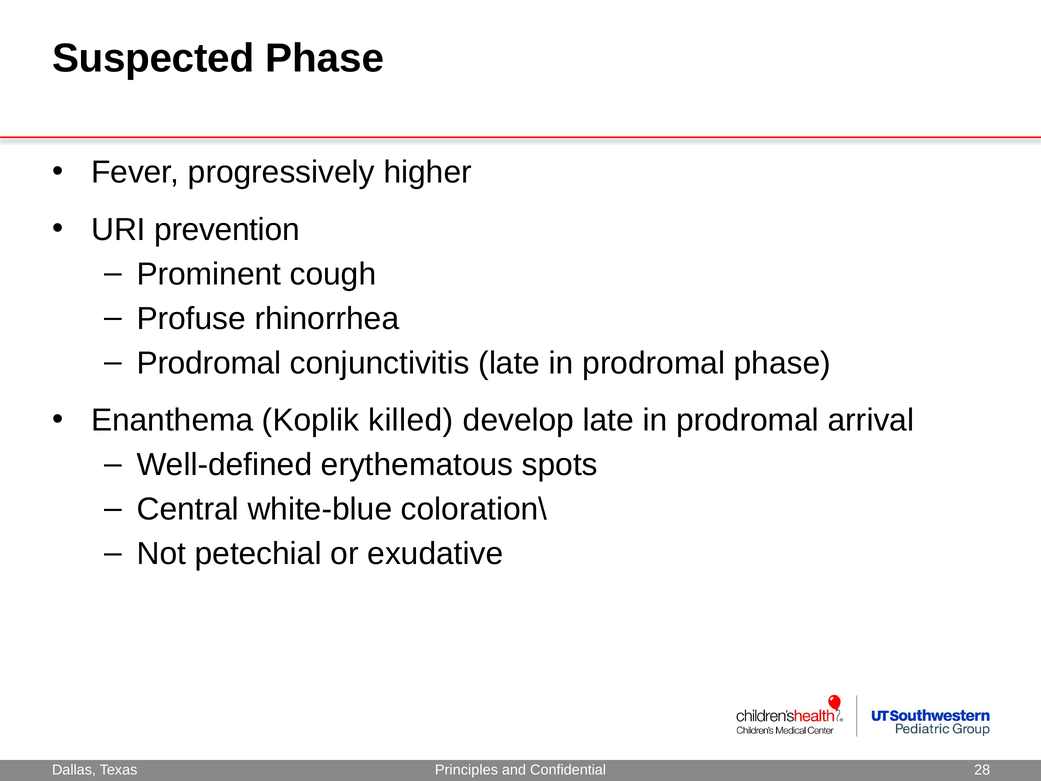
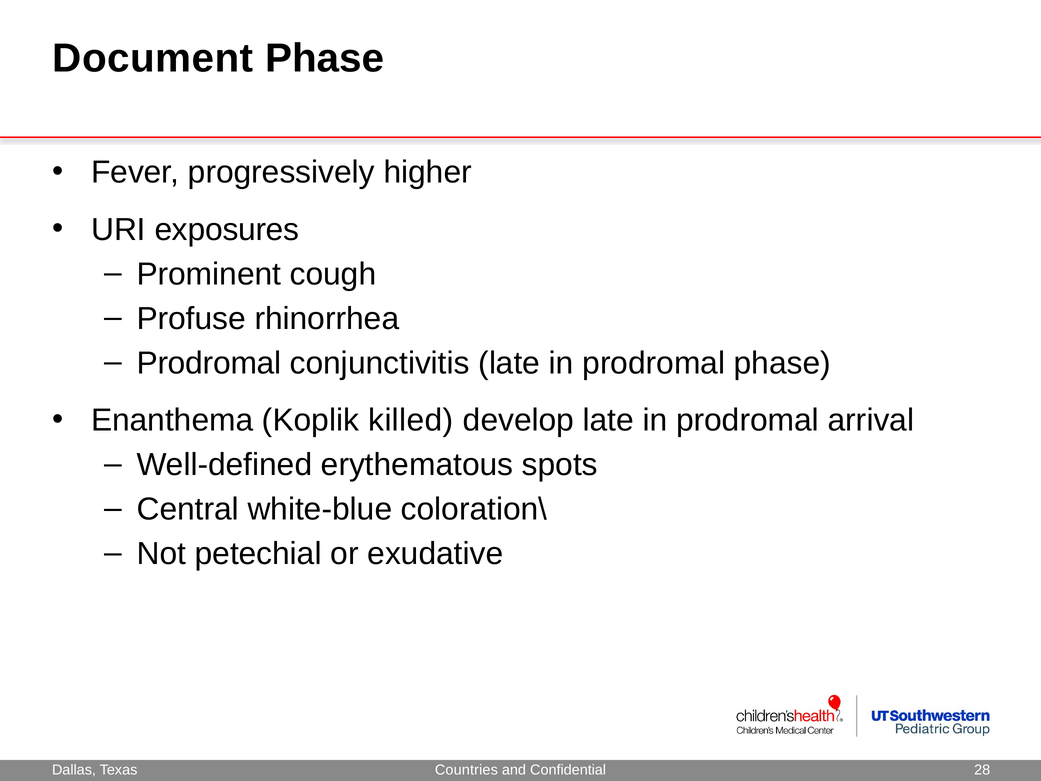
Suspected: Suspected -> Document (153, 58)
prevention: prevention -> exposures (227, 230)
Principles: Principles -> Countries (466, 770)
